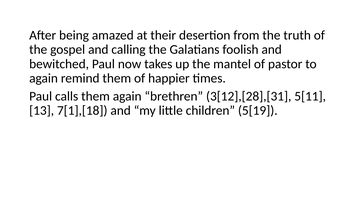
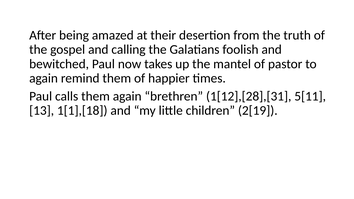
3[12],[28],[31: 3[12],[28],[31 -> 1[12],[28],[31 (249, 96)
7[1],[18: 7[1],[18 -> 1[1],[18 (82, 111)
5[19: 5[19 -> 2[19 (258, 111)
